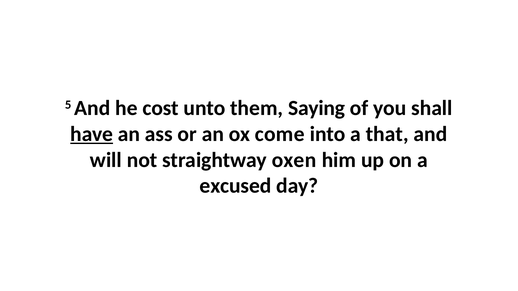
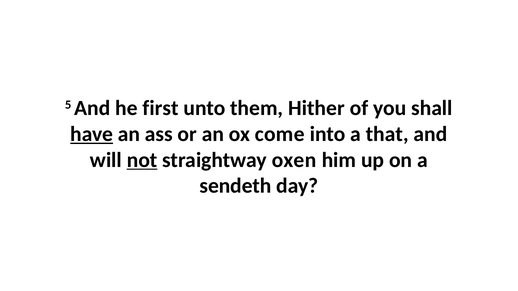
cost: cost -> first (161, 108)
Saying: Saying -> Hither (316, 108)
not underline: none -> present (142, 160)
excused: excused -> sendeth (236, 186)
